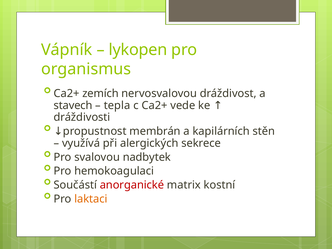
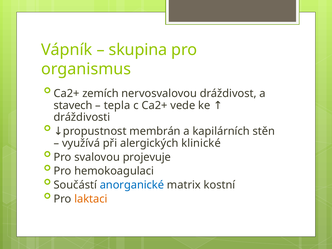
lykopen: lykopen -> skupina (138, 50)
sekrece: sekrece -> klinické (201, 143)
nadbytek: nadbytek -> projevuje (147, 157)
anorganické colour: red -> blue (132, 185)
